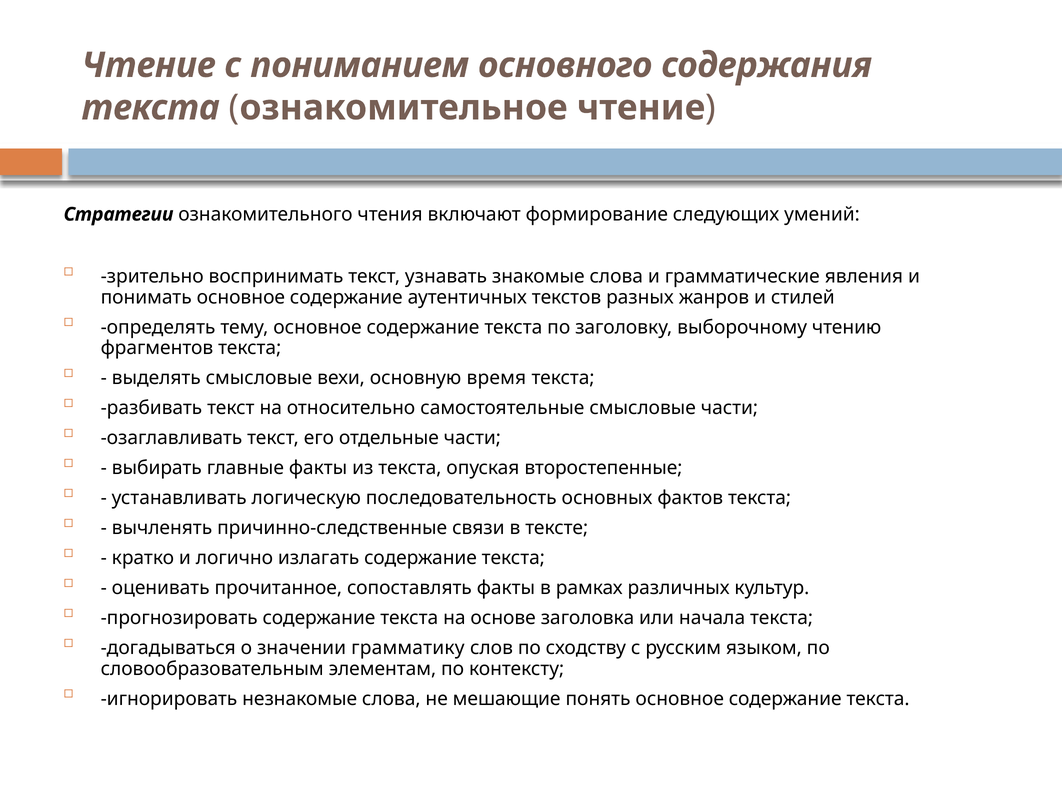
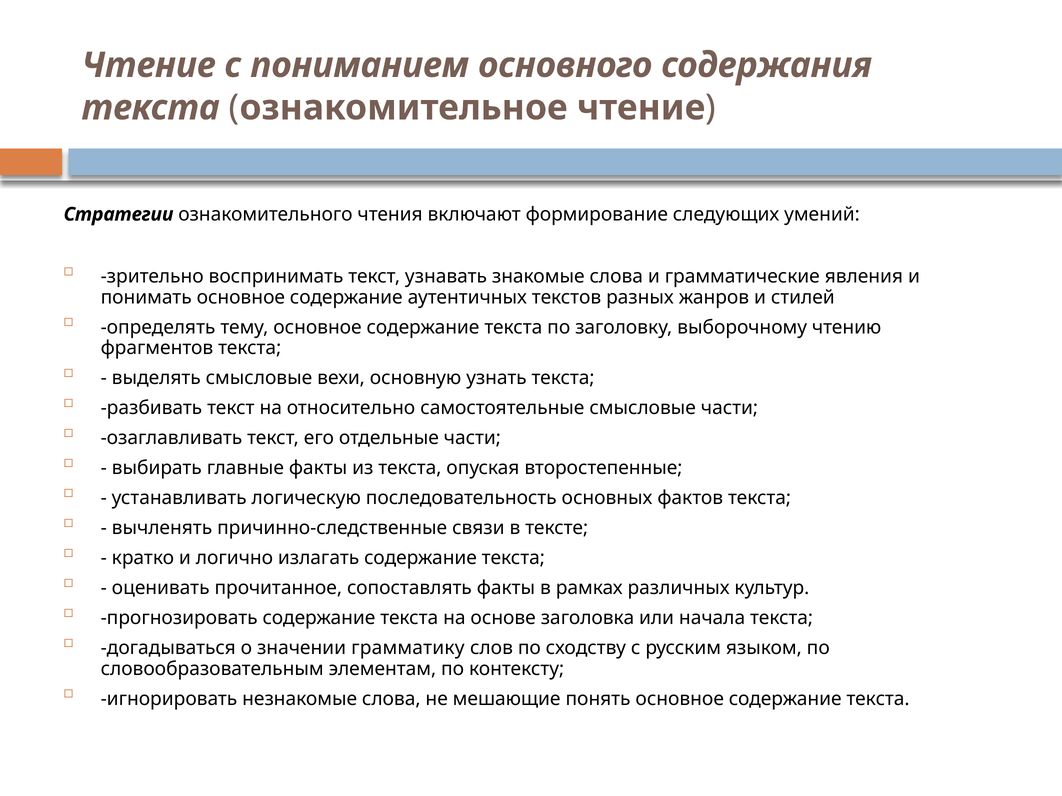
время: время -> узнать (497, 378)
